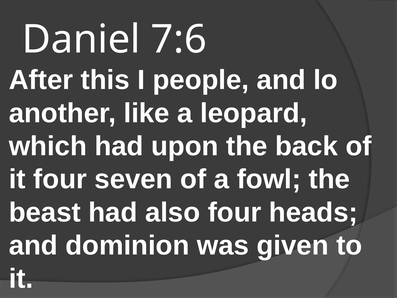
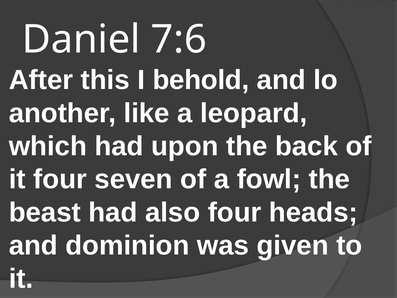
people: people -> behold (201, 80)
